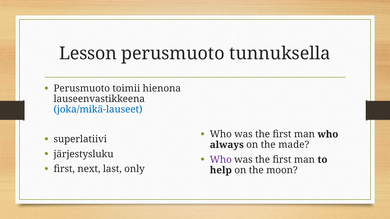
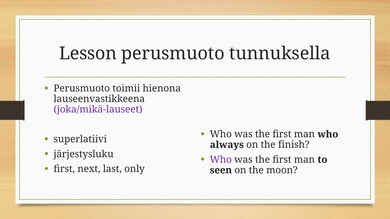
joka/mikä-lauseet colour: blue -> purple (98, 110)
made: made -> finish (294, 145)
help: help -> seen (221, 170)
